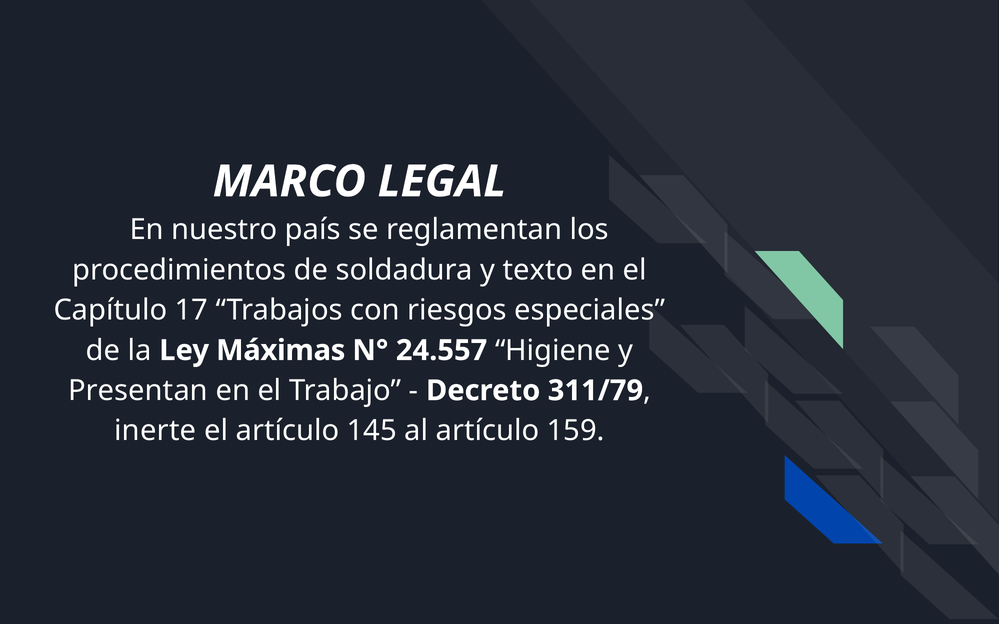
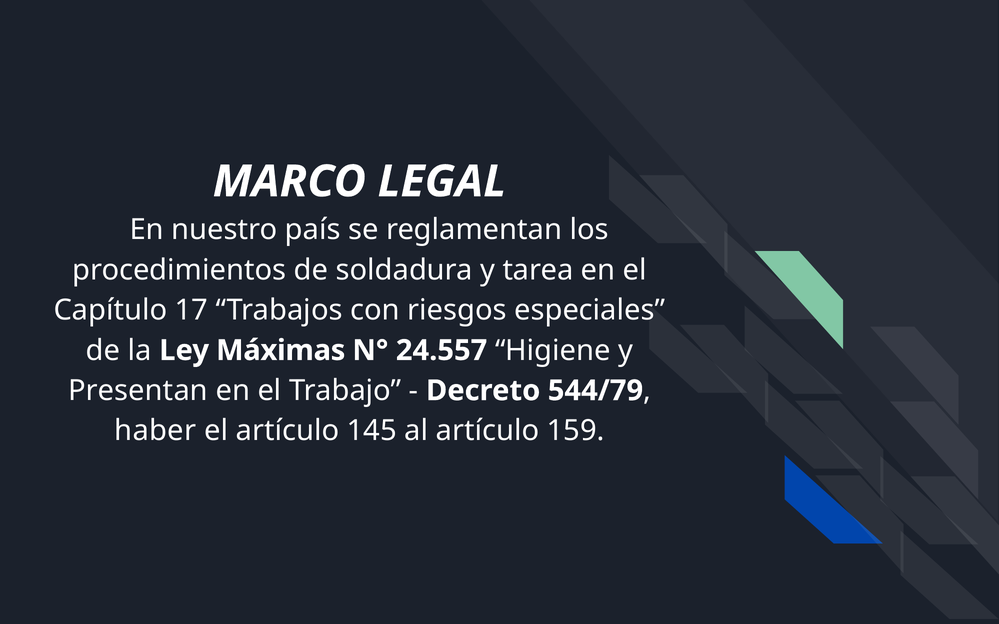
texto: texto -> tarea (538, 270)
311/79: 311/79 -> 544/79 (595, 391)
inerte: inerte -> haber (155, 431)
